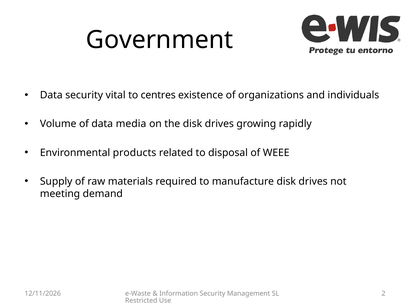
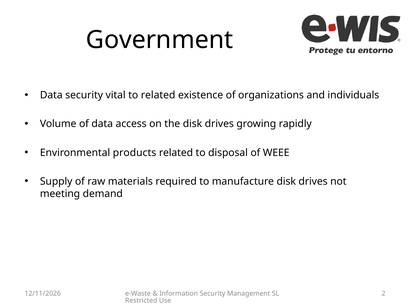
to centres: centres -> related (158, 95)
media: media -> access (131, 124)
